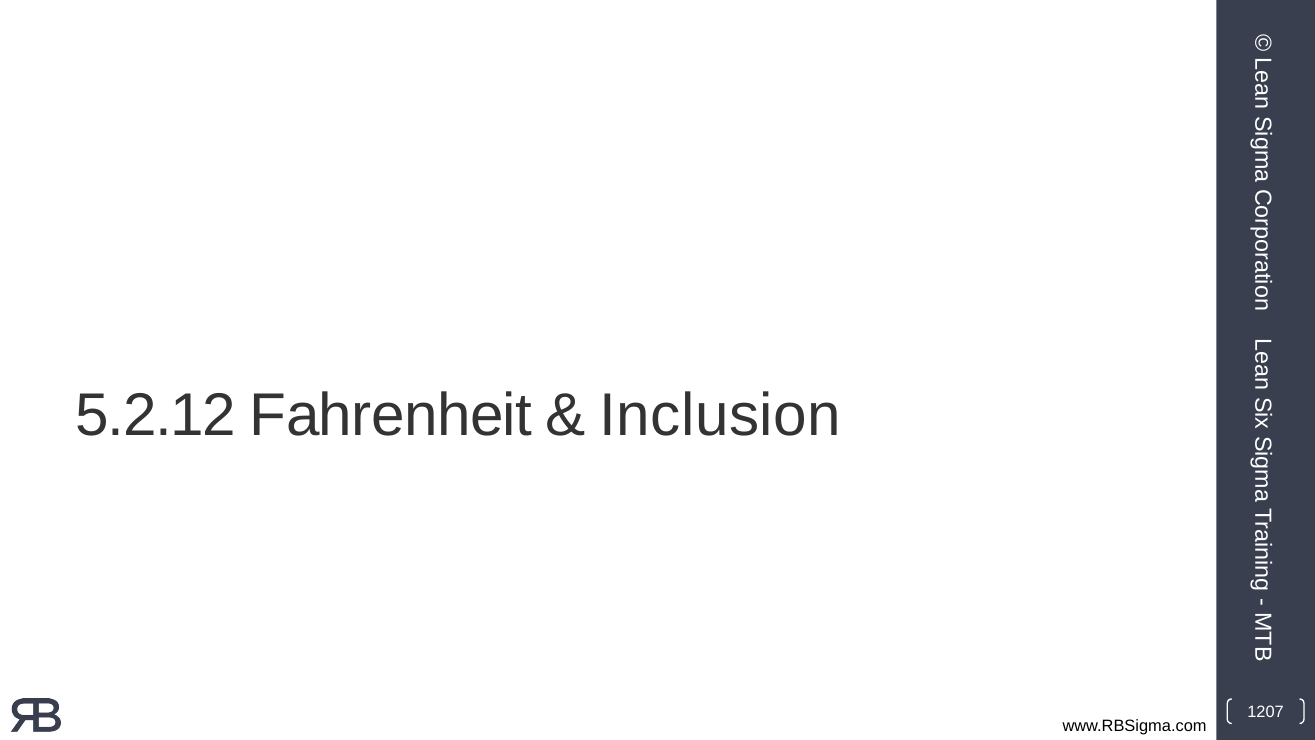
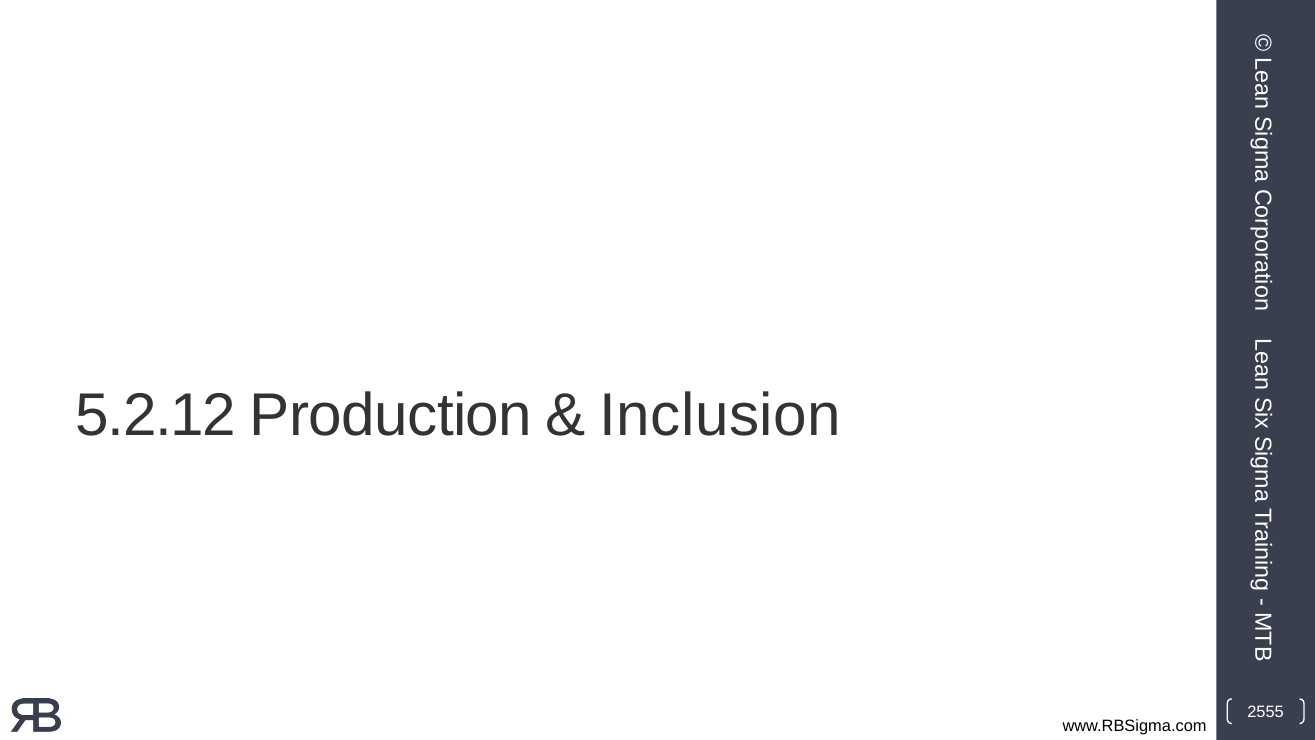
Fahrenheit: Fahrenheit -> Production (391, 415)
1207: 1207 -> 2555 (1266, 712)
